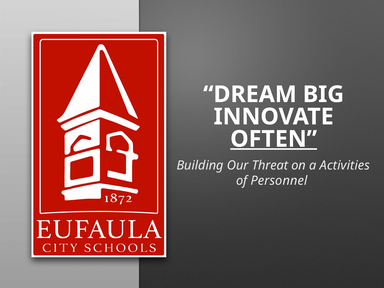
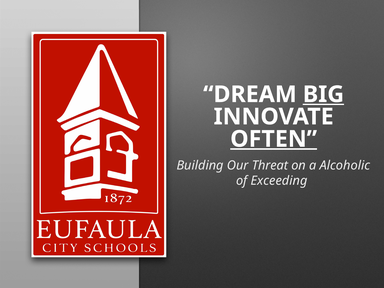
BIG underline: none -> present (323, 94)
Activities: Activities -> Alcoholic (345, 165)
Personnel: Personnel -> Exceeding (279, 181)
